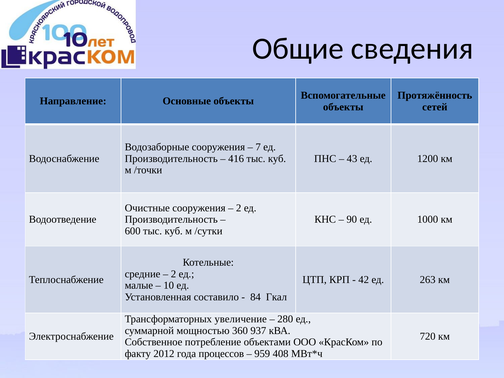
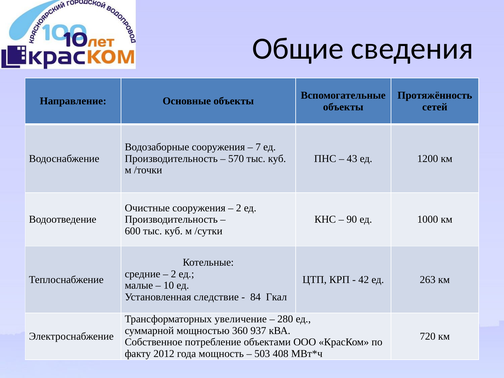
416: 416 -> 570 (236, 159)
составило: составило -> следствие (216, 297)
процессов: процессов -> мощность (221, 354)
959: 959 -> 503 (262, 354)
